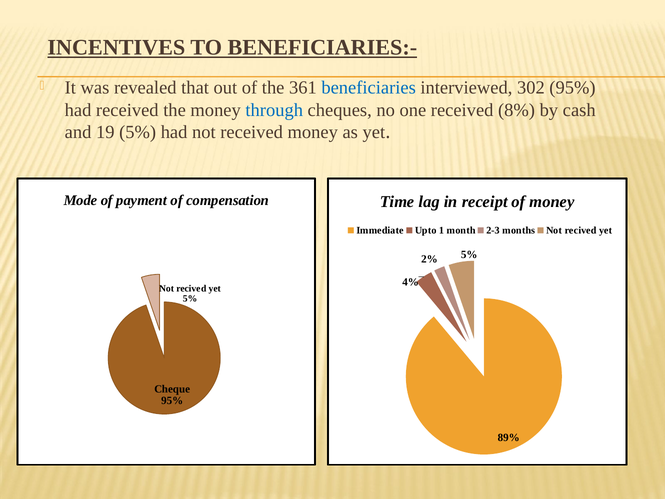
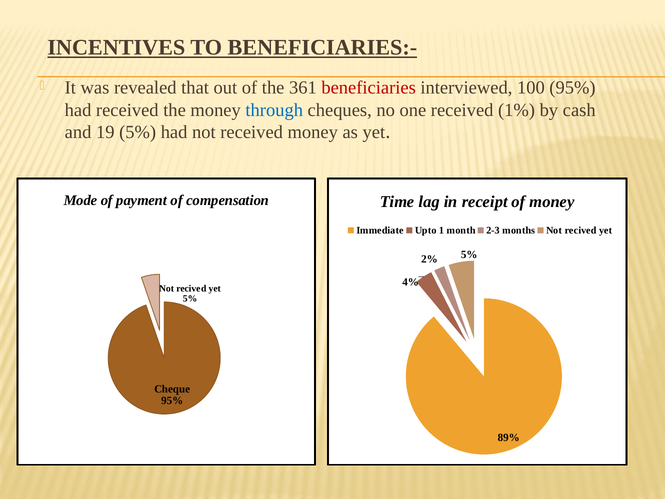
beneficiaries colour: blue -> red (369, 88)
302: 302 -> 100 (531, 88)
8%: 8% -> 1% (517, 110)
